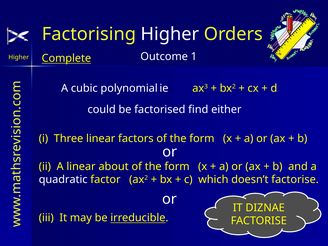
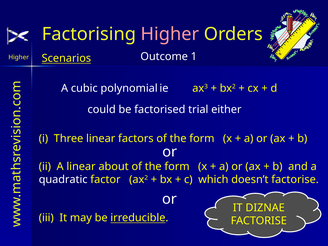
Higher colour: white -> pink (170, 34)
Complete: Complete -> Scenarios (66, 58)
find: find -> trial (198, 110)
